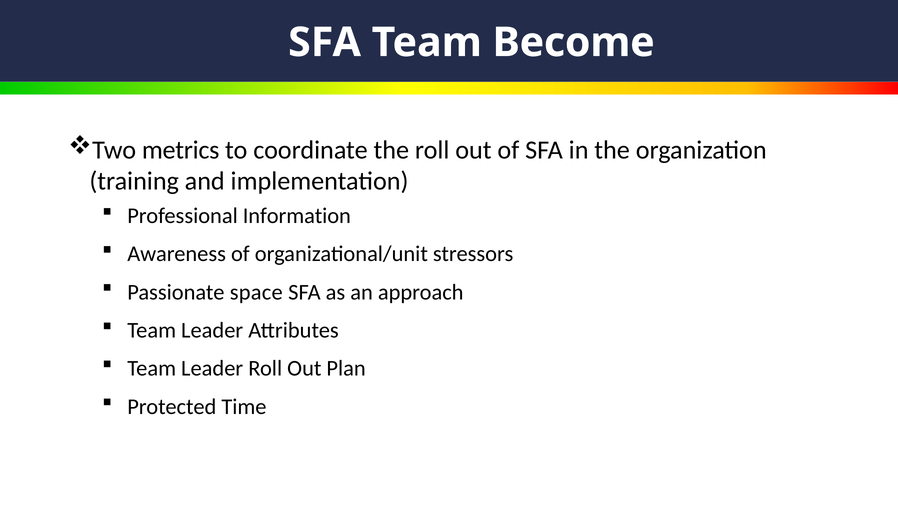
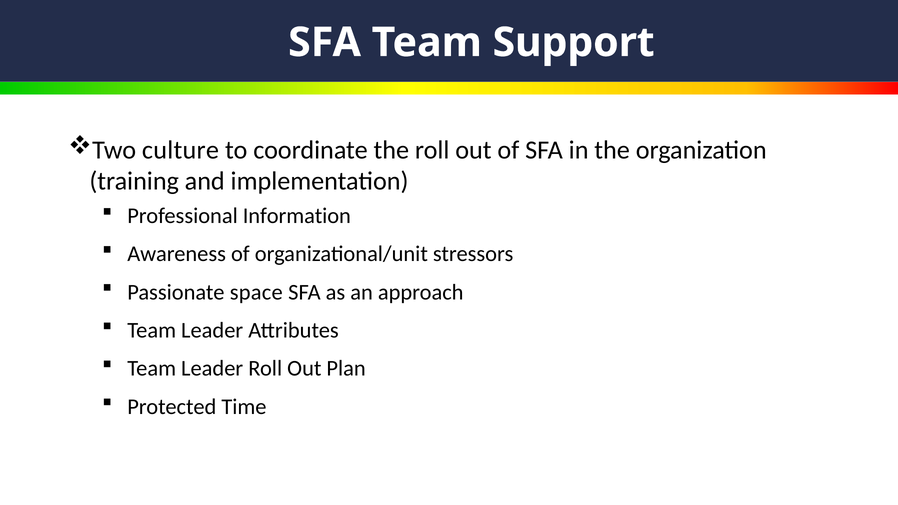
Become: Become -> Support (574, 42)
metrics: metrics -> culture (180, 150)
